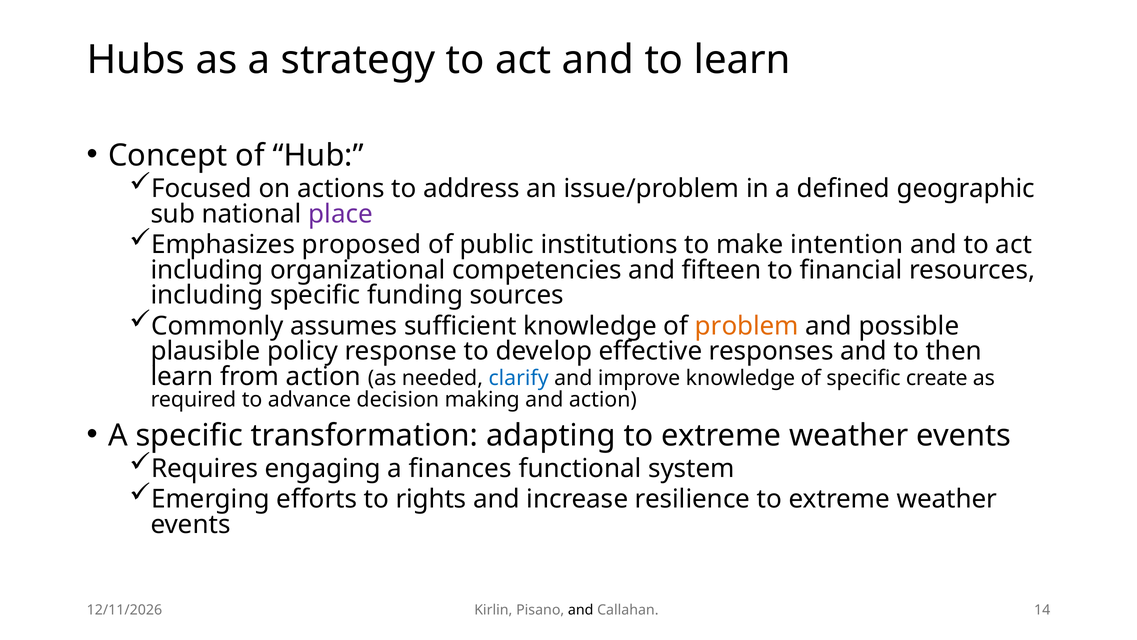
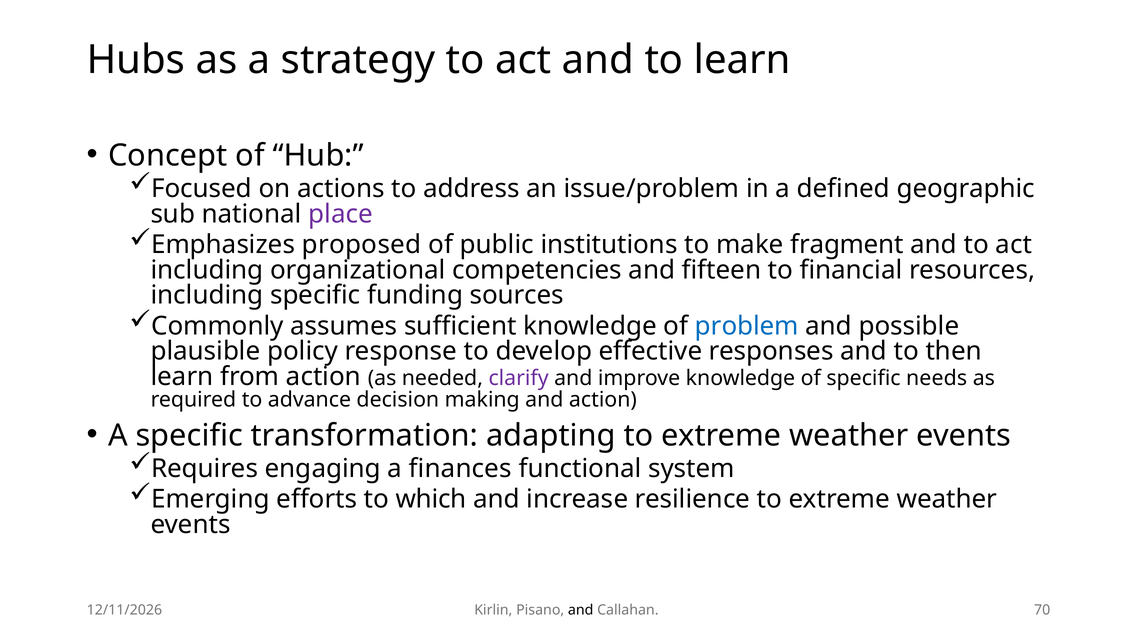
intention: intention -> fragment (847, 244)
problem colour: orange -> blue (747, 326)
clarify colour: blue -> purple (519, 378)
create: create -> needs (937, 378)
rights: rights -> which (431, 499)
14: 14 -> 70 (1042, 610)
